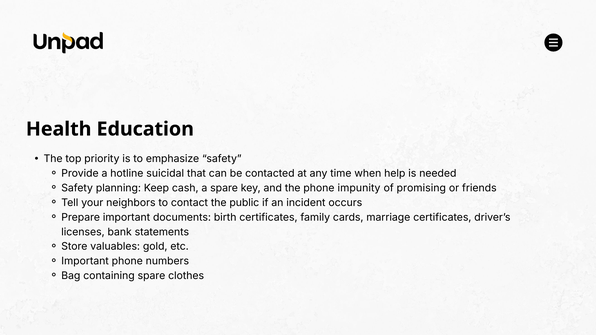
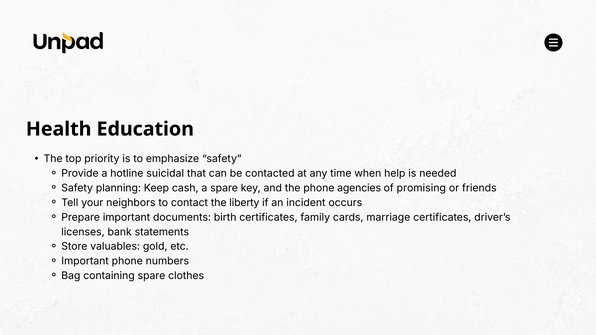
impunity: impunity -> agencies (359, 188)
public: public -> liberty (244, 203)
